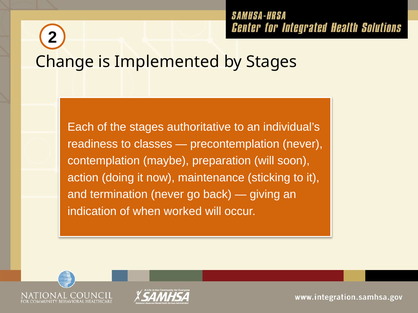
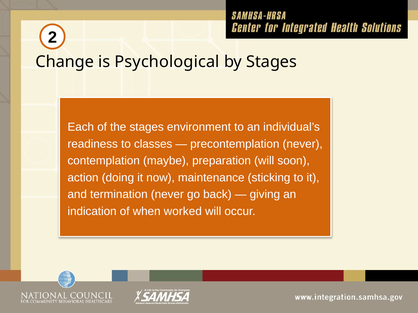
Implemented: Implemented -> Psychological (167, 62)
authoritative: authoritative -> environment (199, 127)
